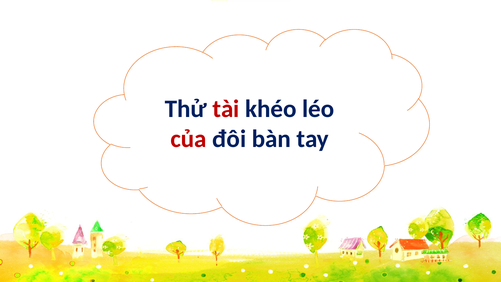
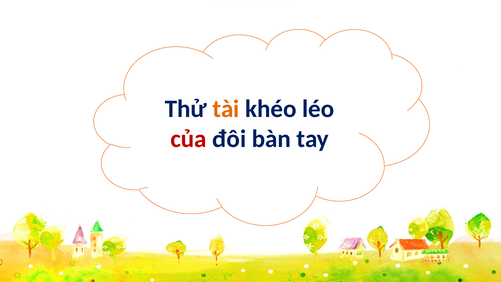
tài colour: red -> orange (226, 109)
